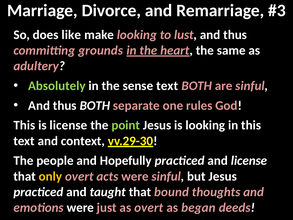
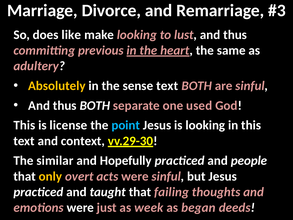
grounds: grounds -> previous (101, 50)
Absolutely colour: light green -> yellow (57, 86)
rules: rules -> used (199, 105)
point colour: light green -> light blue (126, 125)
people: people -> similar (55, 160)
and license: license -> people (249, 160)
bound: bound -> failing (172, 192)
as overt: overt -> week (149, 207)
